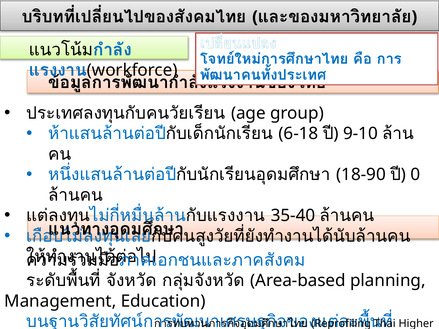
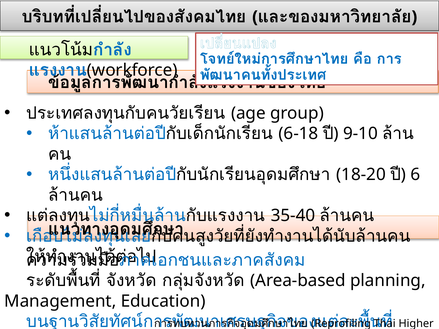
18-90: 18-90 -> 18-20 (361, 175)
0: 0 -> 6 (415, 175)
